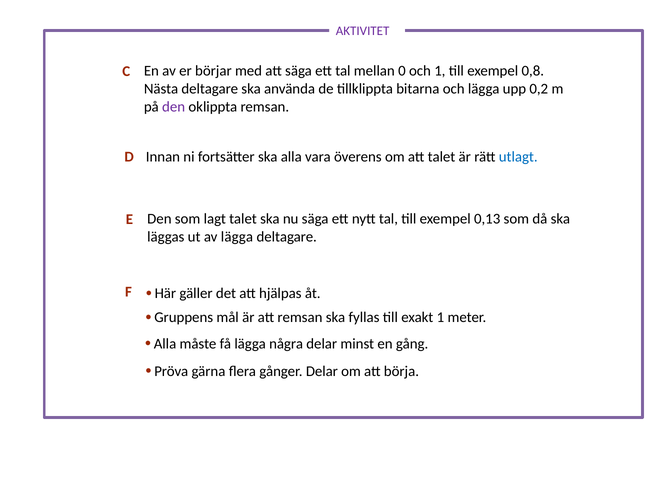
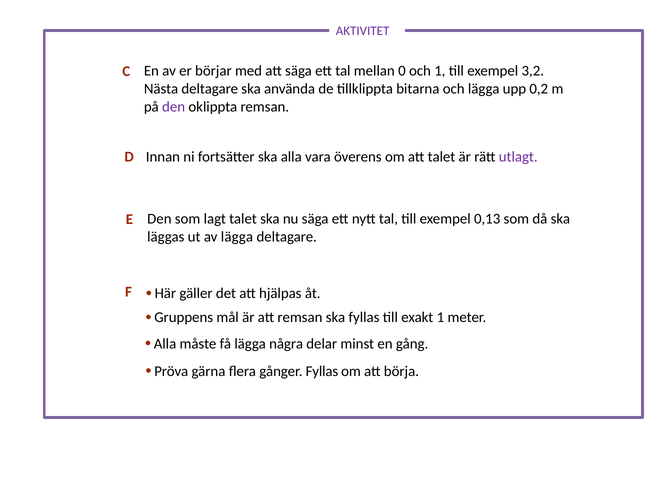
0,8: 0,8 -> 3,2 (533, 71)
utlagt colour: blue -> purple (518, 157)
gånger Delar: Delar -> Fyllas (322, 371)
